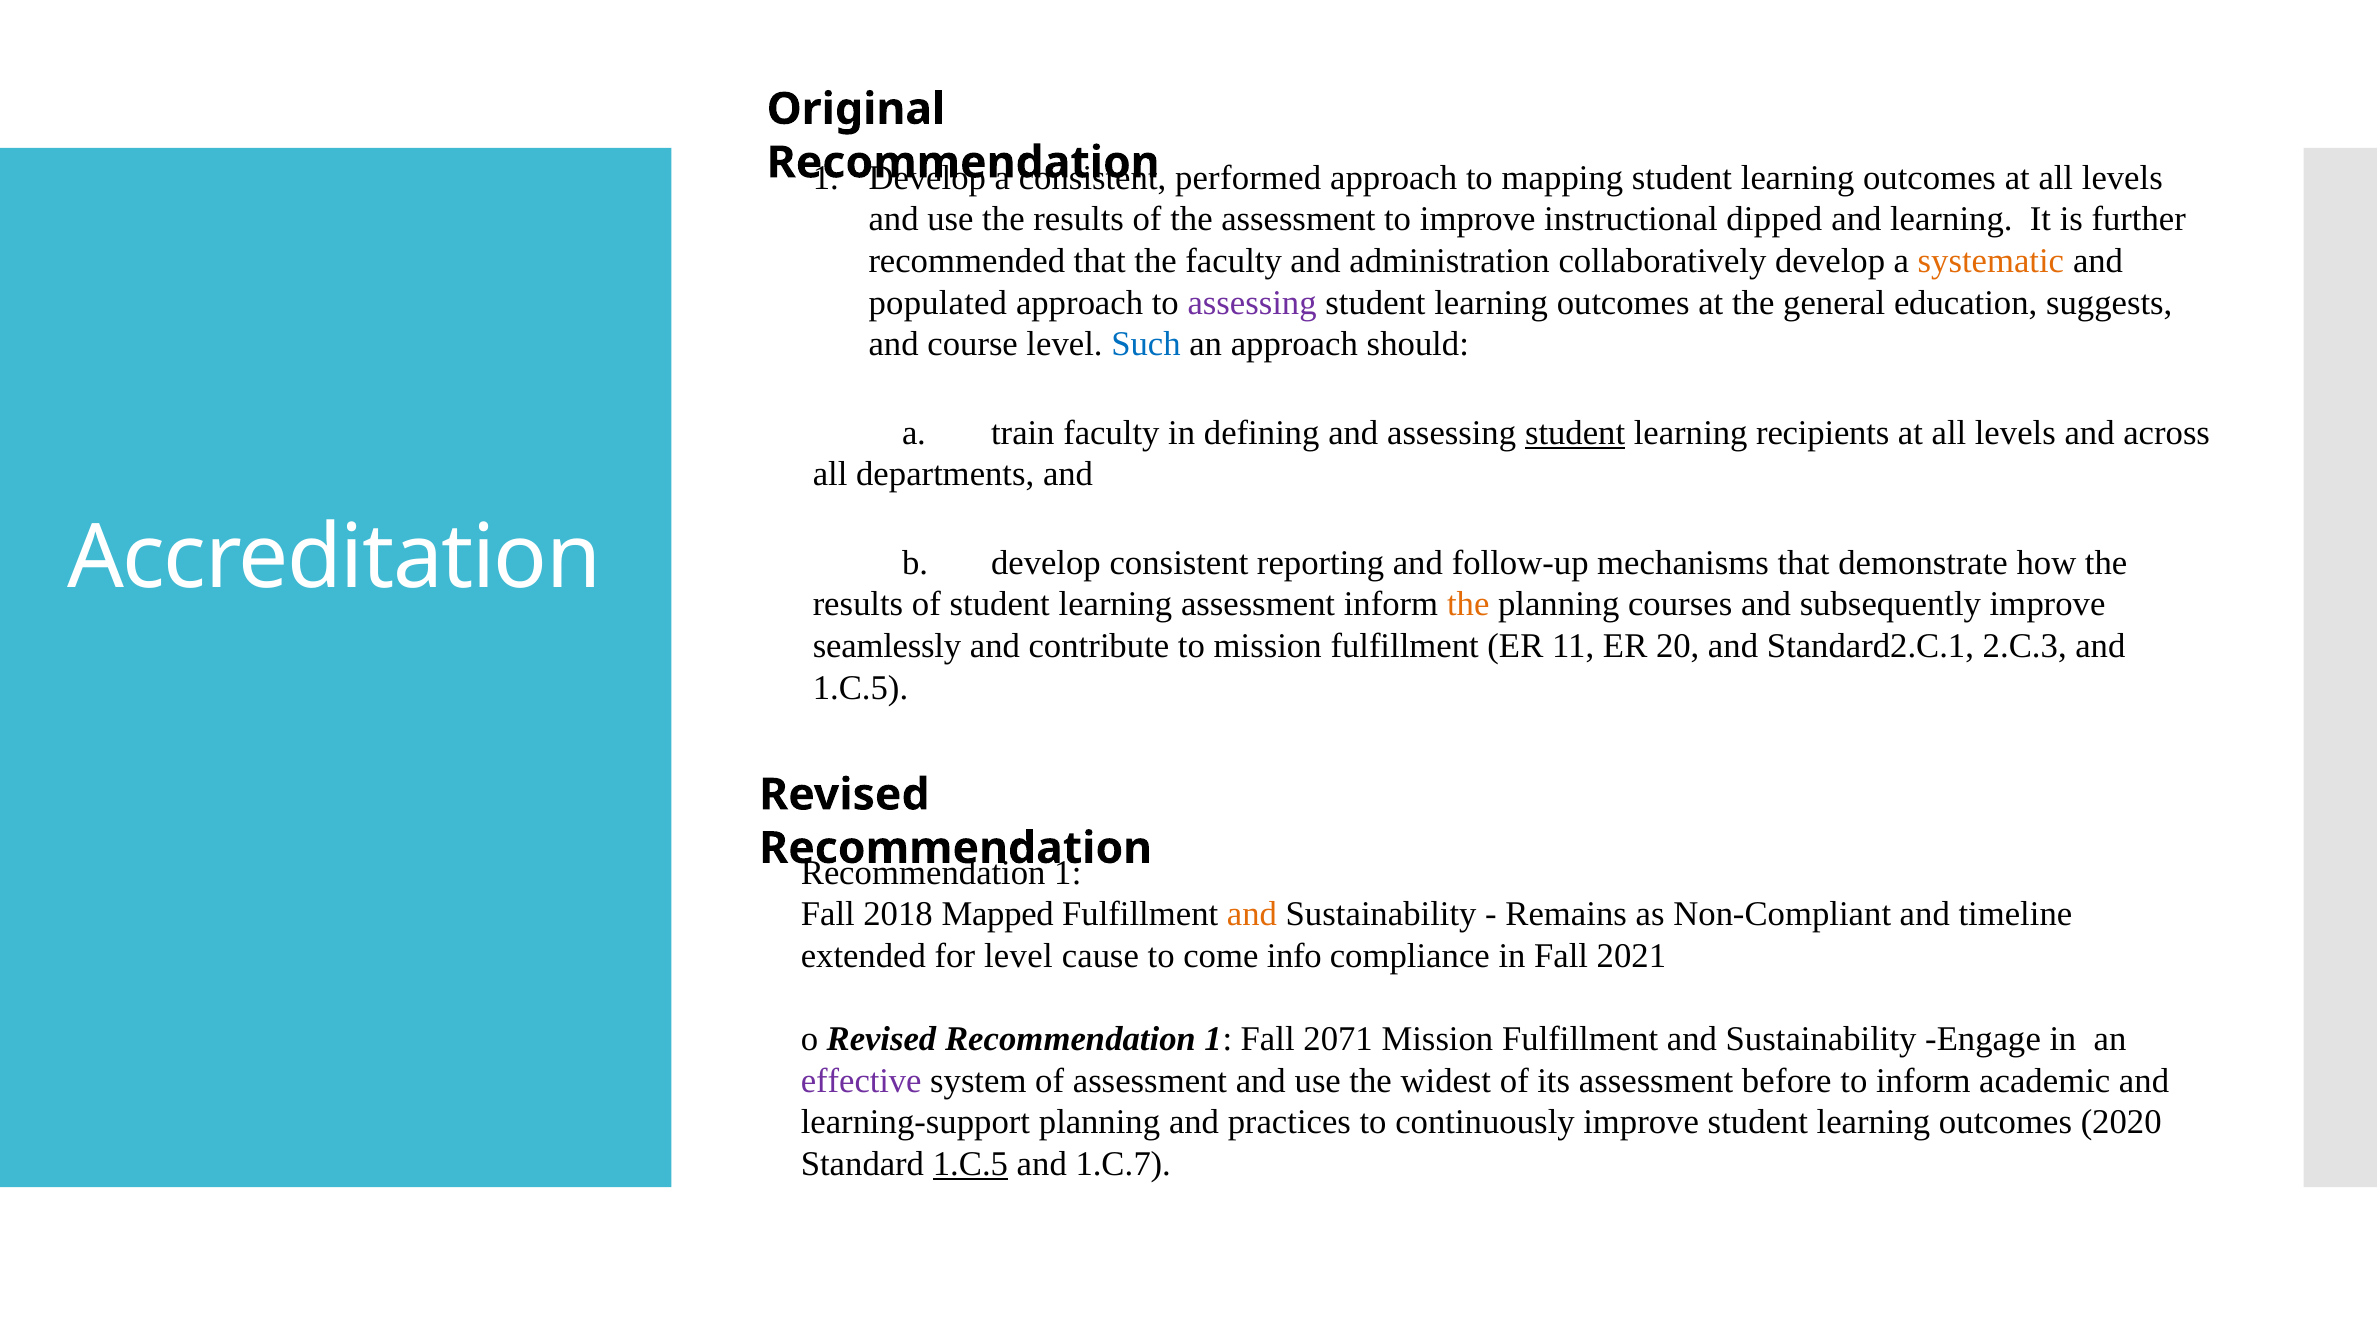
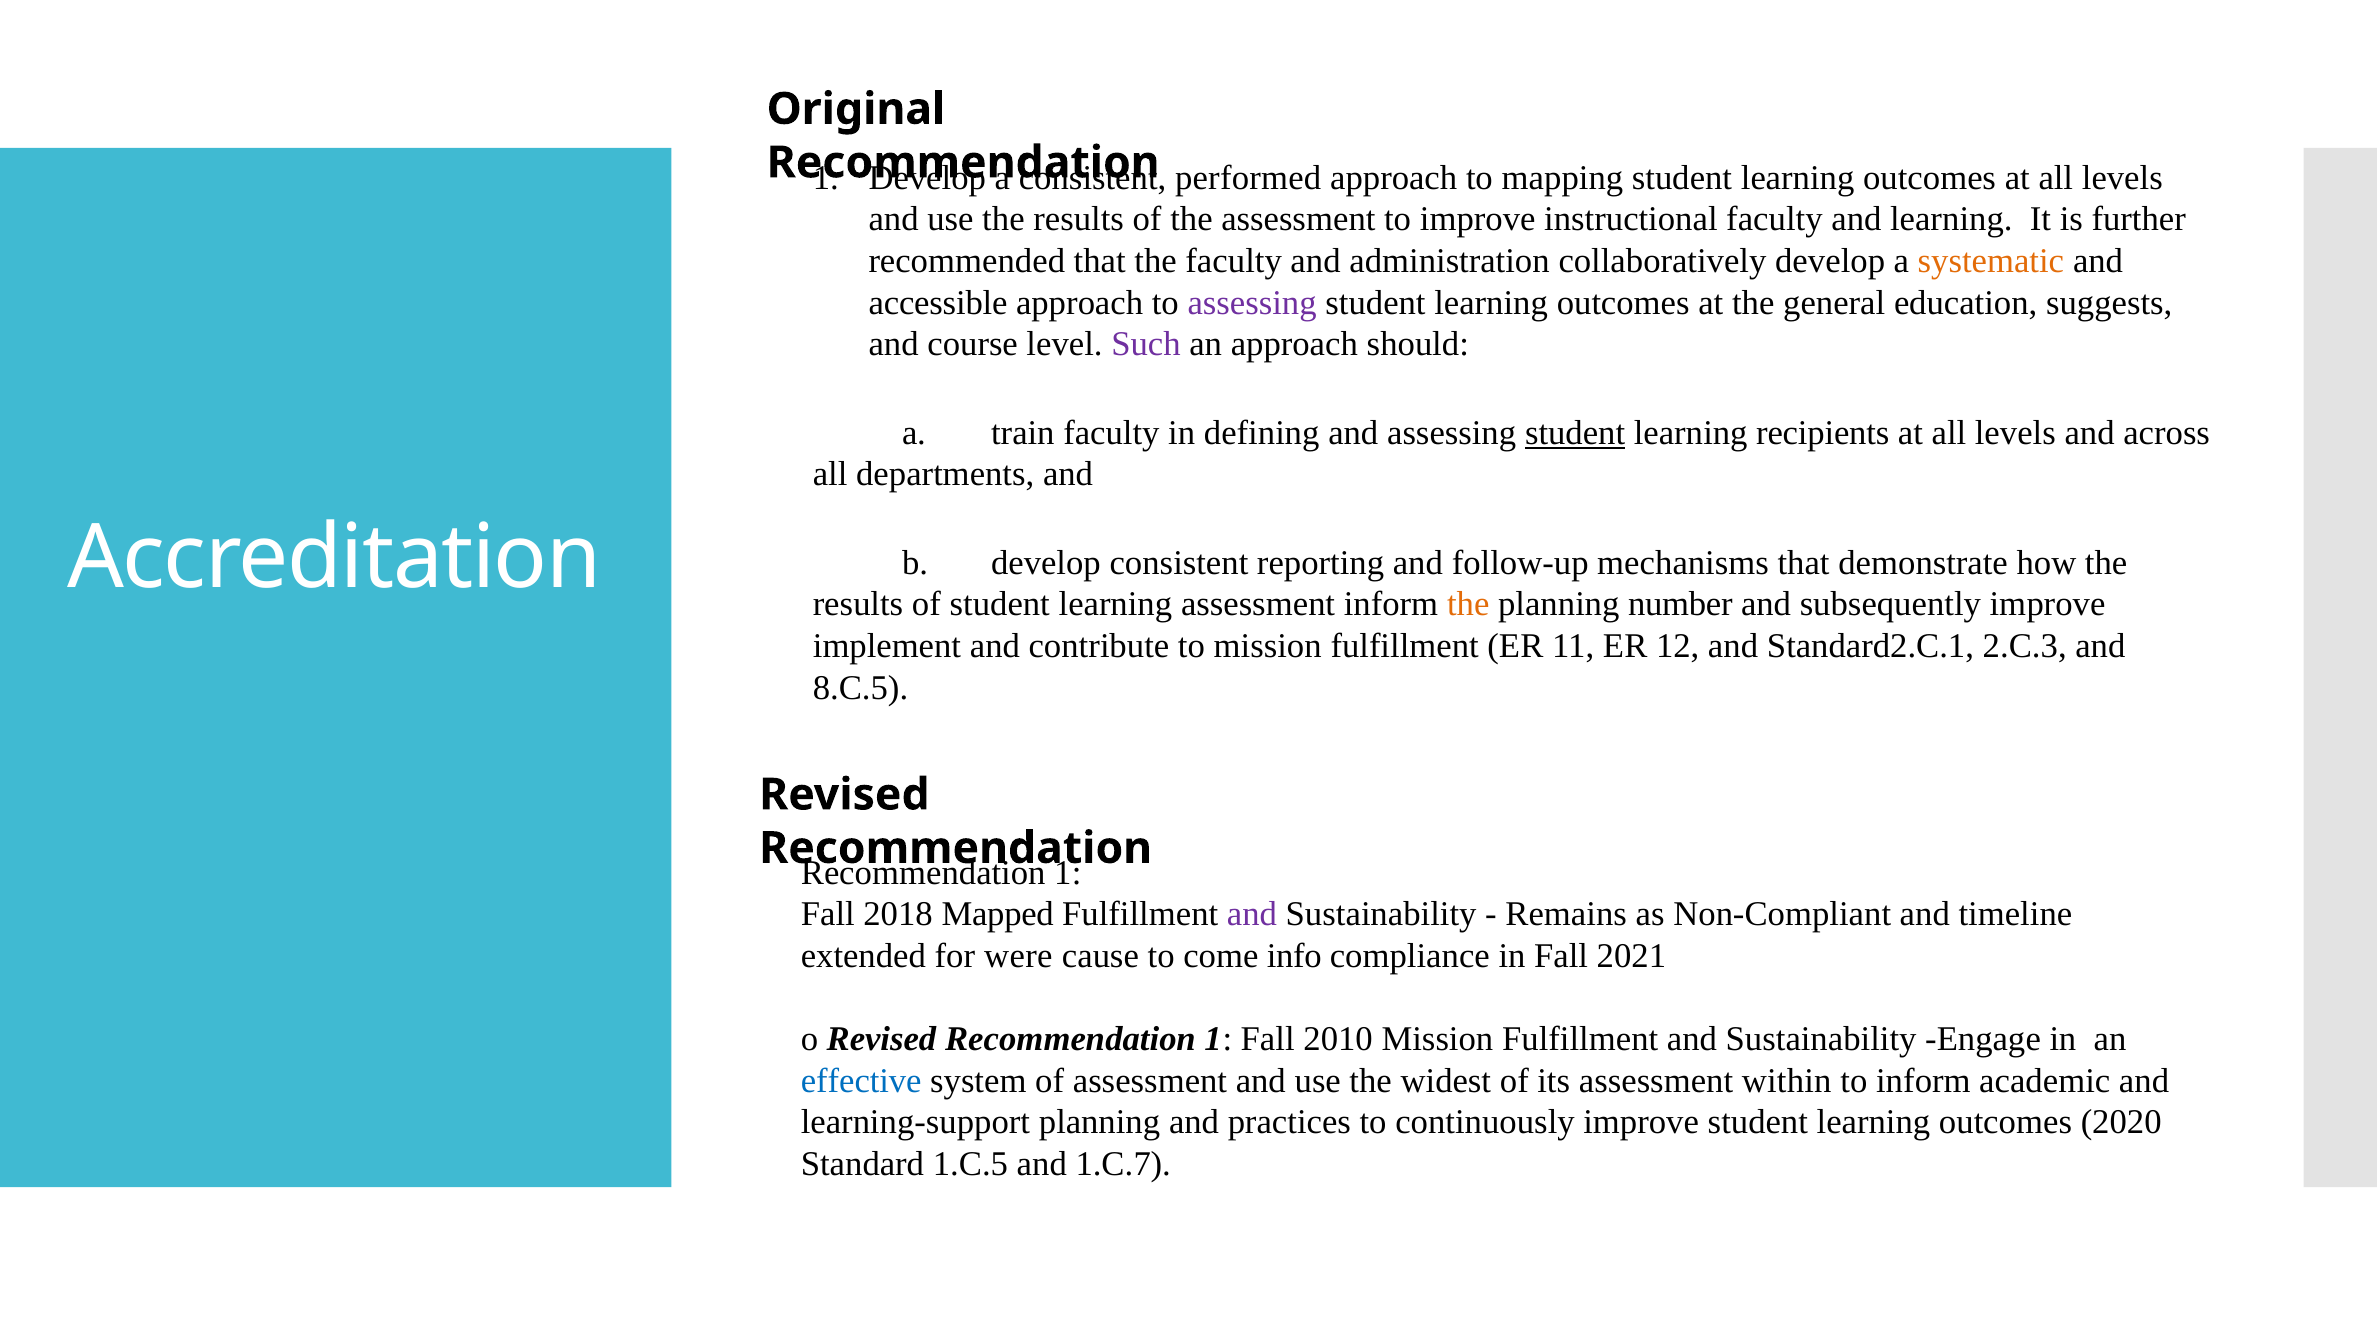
instructional dipped: dipped -> faculty (1774, 219)
populated: populated -> accessible (938, 303)
Such colour: blue -> purple (1146, 344)
courses: courses -> number (1680, 604)
seamlessly: seamlessly -> implement (887, 646)
20: 20 -> 12 (1678, 646)
1.C.5: 1.C.5 -> 8.C.5 (861, 688)
and colour: orange -> purple (1252, 914)
for level: level -> were (1018, 956)
2071: 2071 -> 2010 (1338, 1039)
effective colour: purple -> blue (861, 1081)
before: before -> within (1787, 1081)
1.C.5 underline: present -> none (970, 1164)
